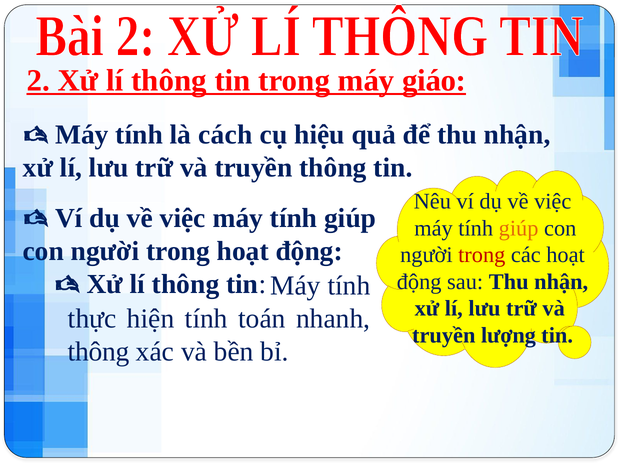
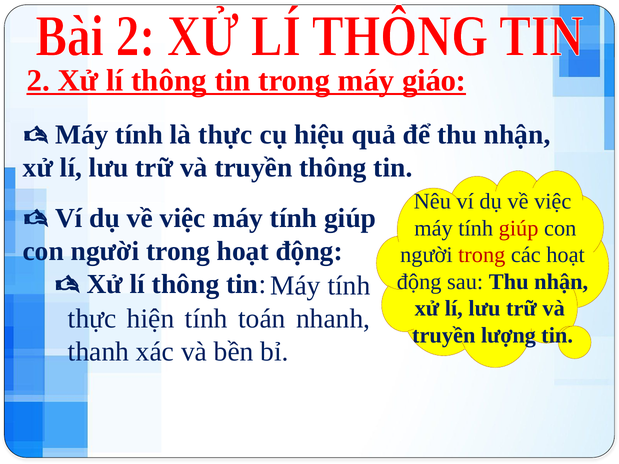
là cách: cách -> thực (225, 135)
giúp colour: orange -> red (519, 228)
thông: thông -> thanh (99, 352)
